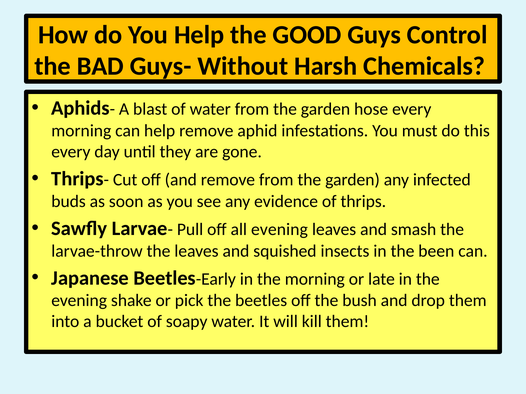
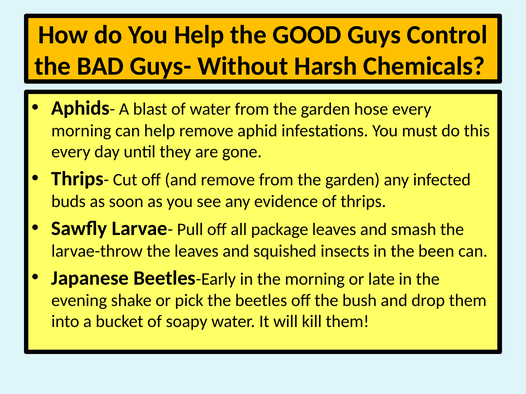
all evening: evening -> package (280, 230)
